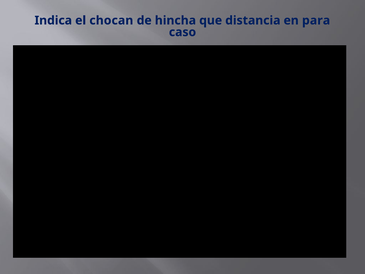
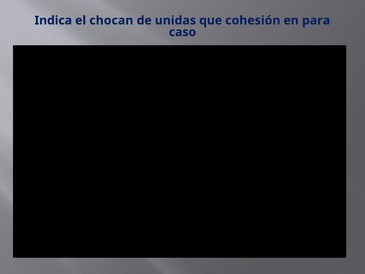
hincha: hincha -> unidas (175, 20)
distancia: distancia -> cohesión (253, 20)
